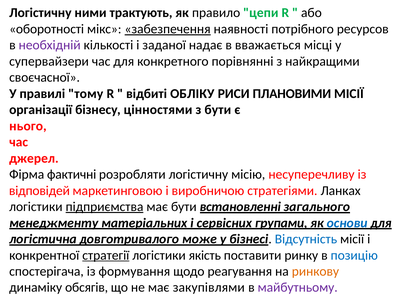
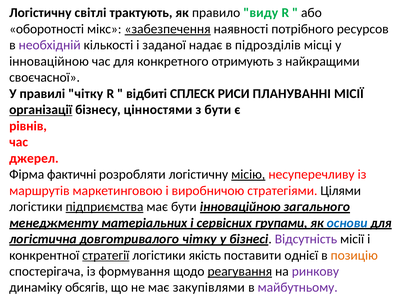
ними: ними -> світлі (91, 13)
цепи: цепи -> виду (261, 13)
вважається: вважається -> підрозділів (268, 45)
супервайзери: супервайзери -> інноваційною (49, 61)
порівнянні: порівнянні -> отримують (243, 61)
правилі тому: тому -> чітку (86, 94)
ОБЛІКУ: ОБЛІКУ -> СПЛЕСК (192, 94)
ПЛАНОВИМИ: ПЛАНОВИМИ -> ПЛАНУВАННІ (292, 94)
організації underline: none -> present (41, 110)
нього: нього -> рівнів (28, 126)
місію underline: none -> present (248, 174)
відповідей: відповідей -> маршрутів (39, 191)
Ланках: Ланках -> Цілями (341, 191)
бути встановленні: встановленні -> інноваційною (240, 207)
довготривалого може: може -> чітку (199, 239)
Відсутність colour: blue -> purple (306, 239)
ринку: ринку -> однієї (301, 255)
позицію colour: blue -> orange (354, 255)
реагування underline: none -> present (240, 271)
ринкову colour: orange -> purple (315, 271)
